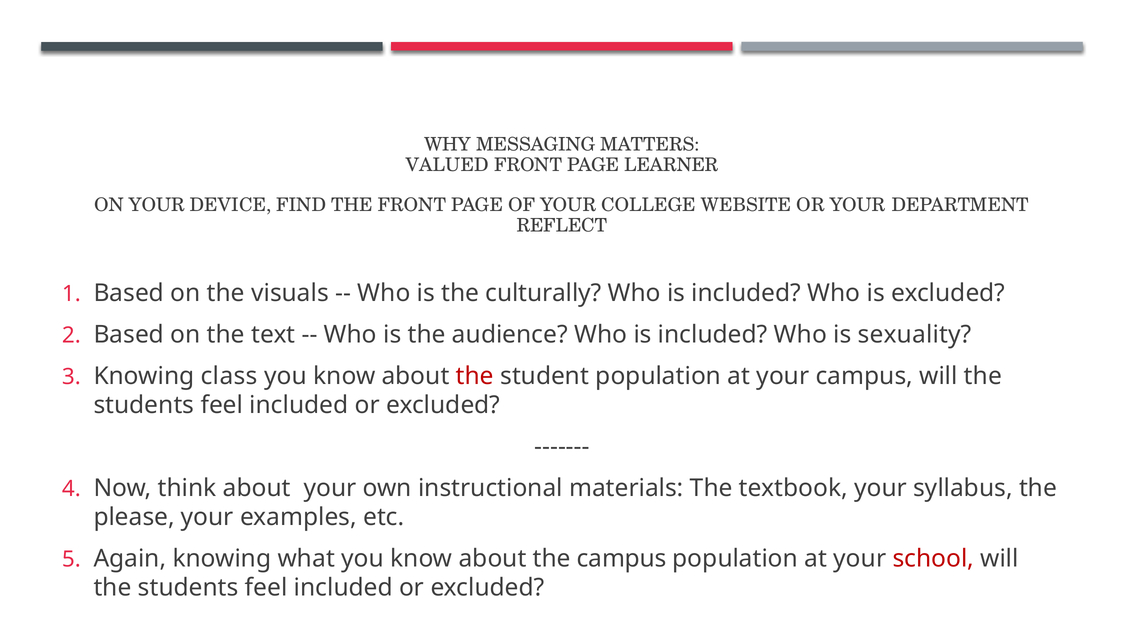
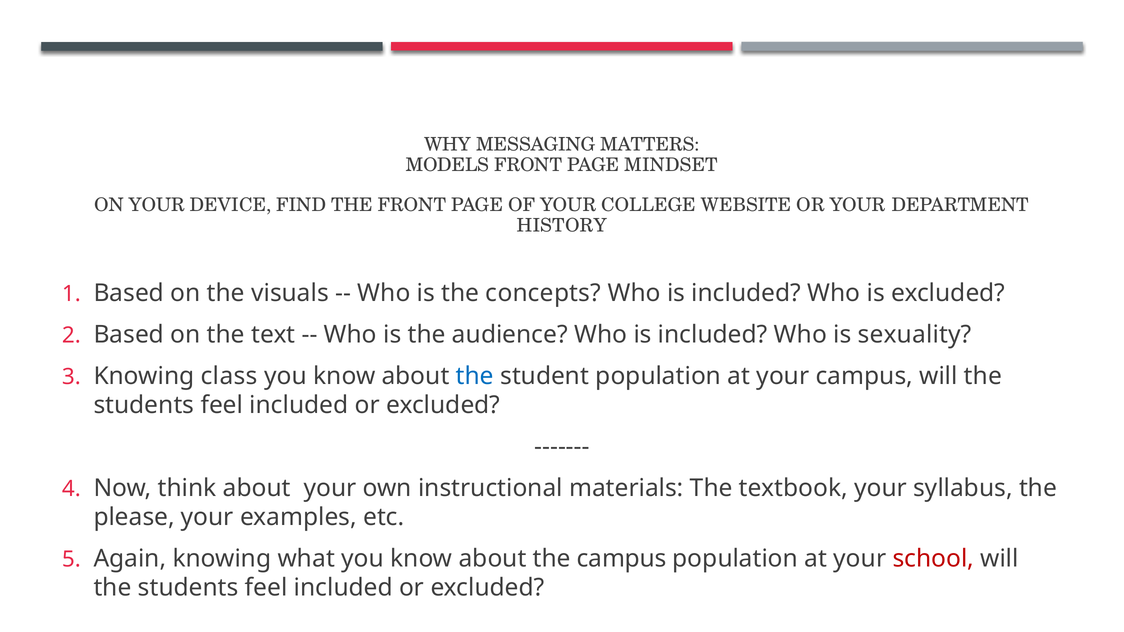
VALUED: VALUED -> MODELS (447, 165)
LEARNER: LEARNER -> MINDSET (671, 165)
REFLECT: REFLECT -> HISTORY (562, 226)
culturally: culturally -> concepts (543, 293)
the colour: red -> blue (475, 376)
